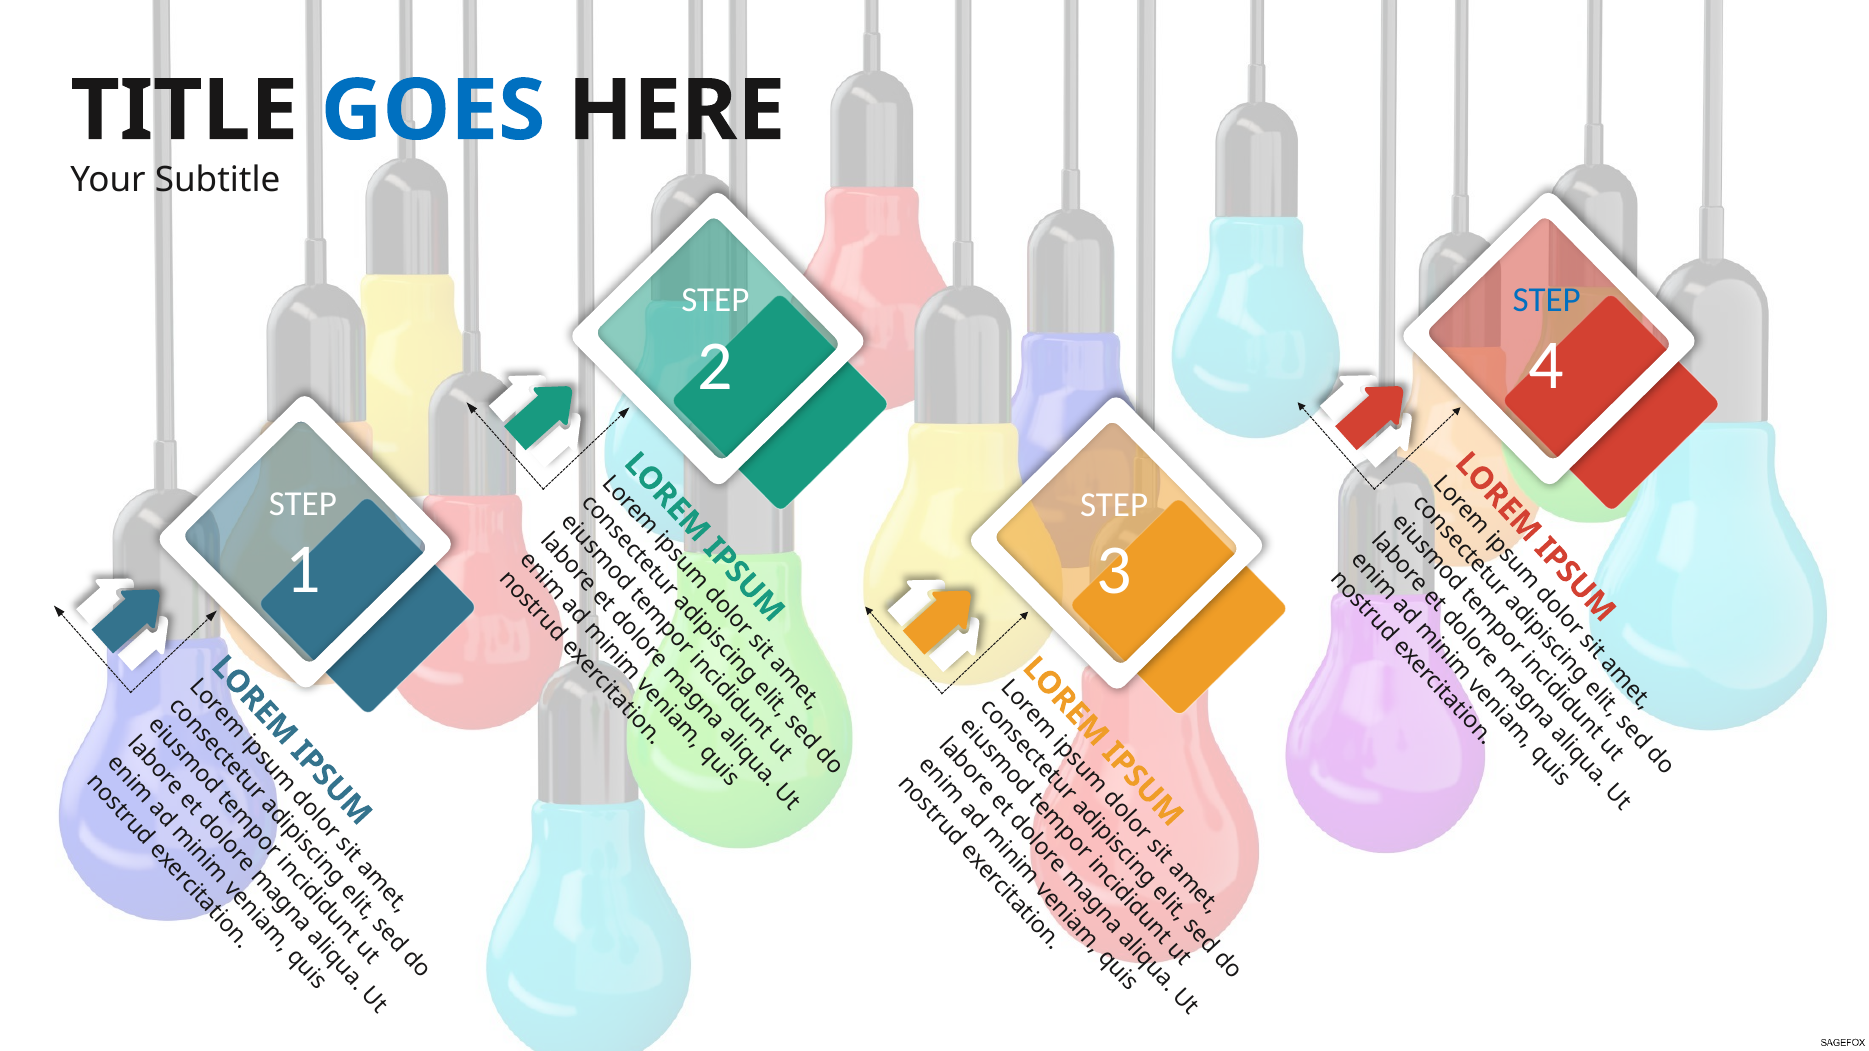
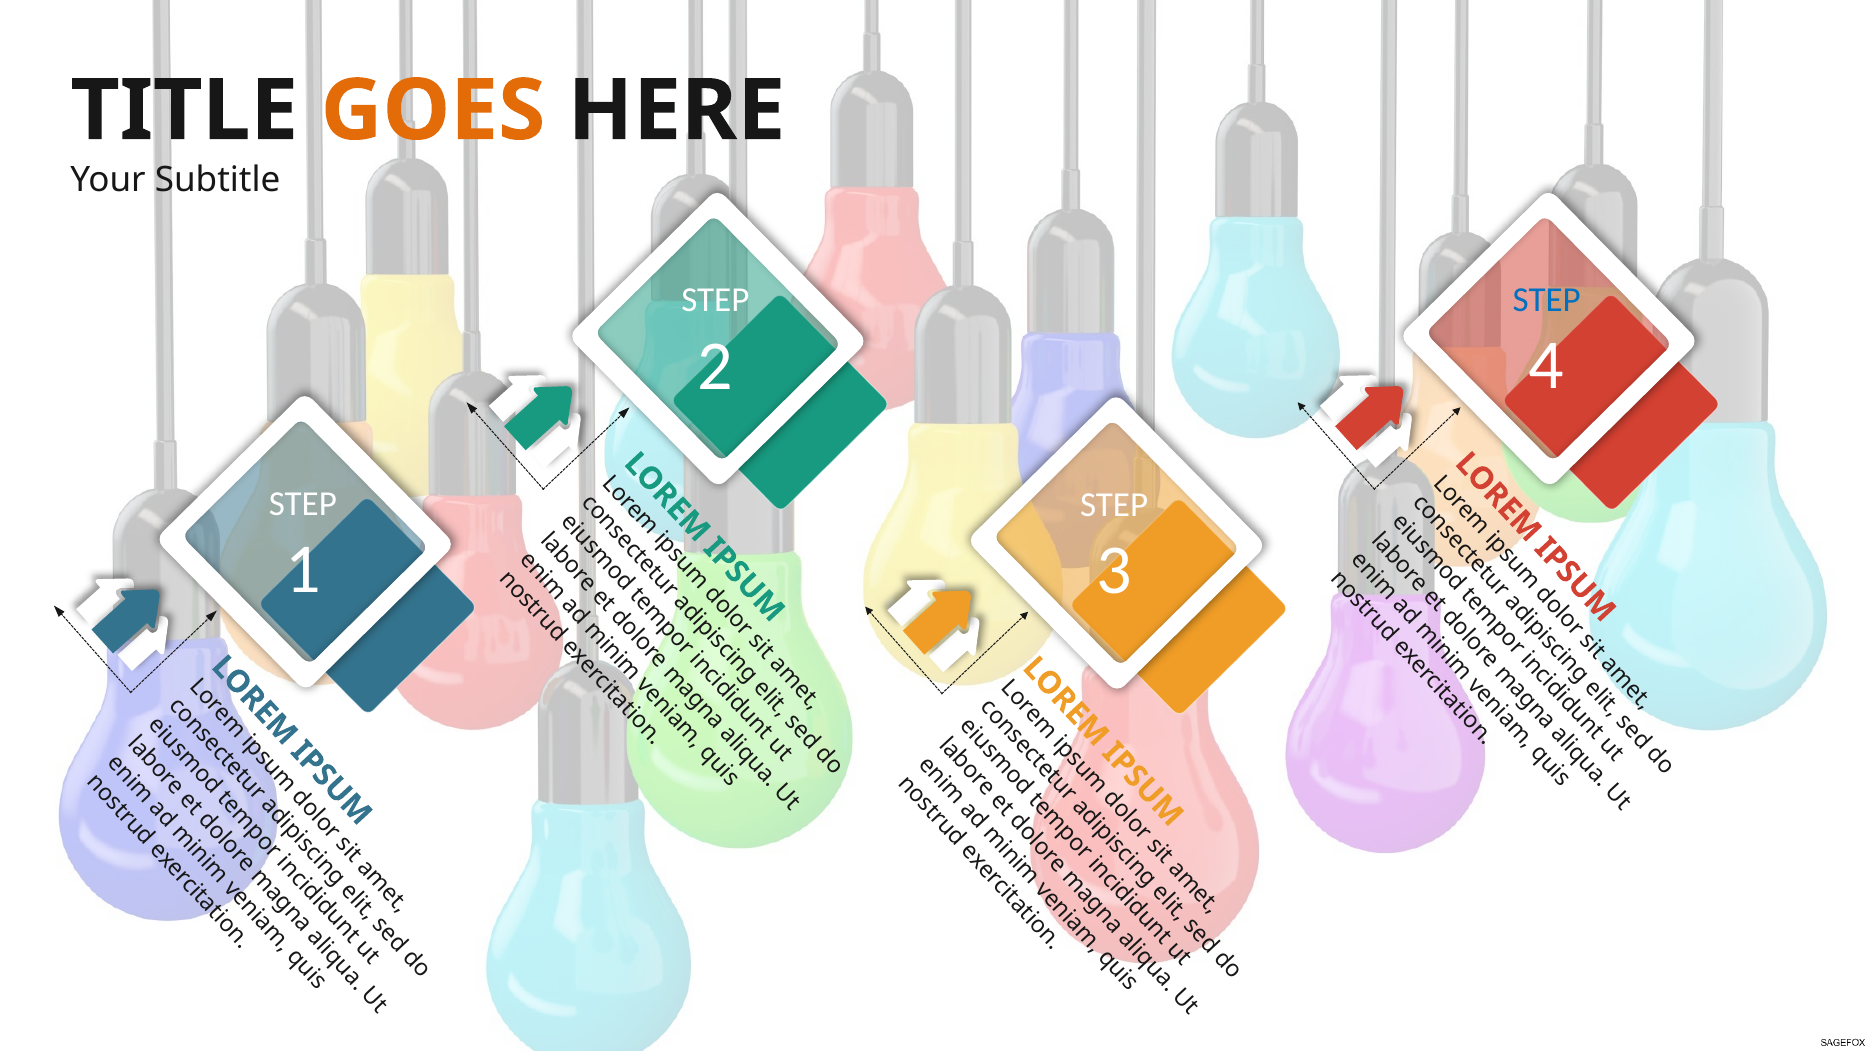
GOES colour: blue -> orange (433, 111)
